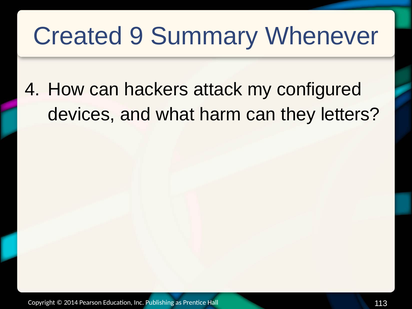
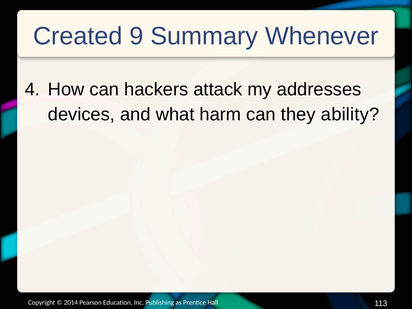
configured: configured -> addresses (319, 89)
letters: letters -> ability (350, 115)
